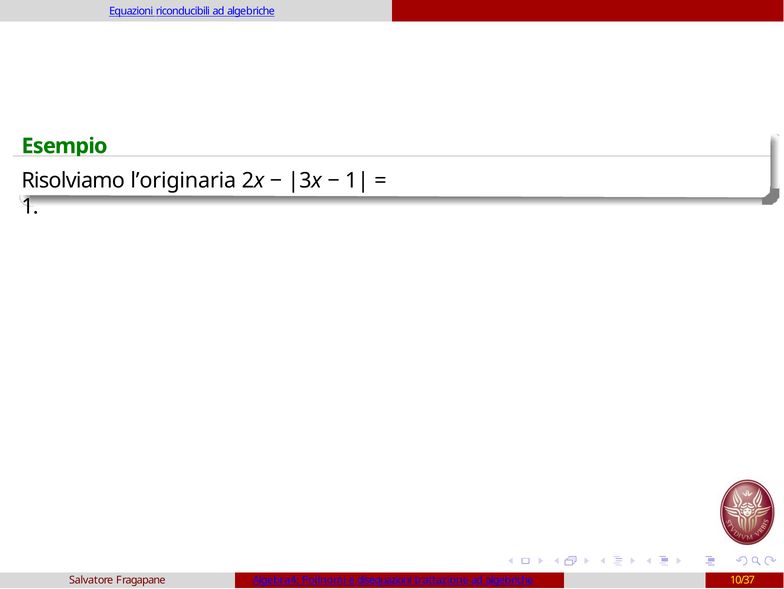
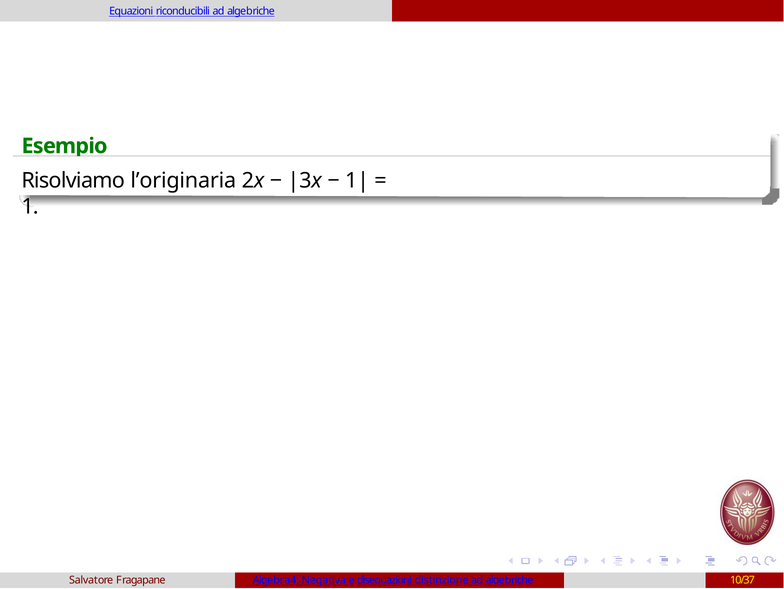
Polinomi: Polinomi -> Negativa (324, 580)
trattazione: trattazione -> distinzione (442, 580)
